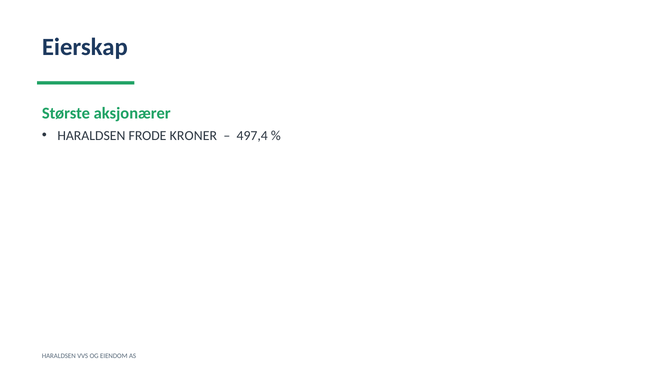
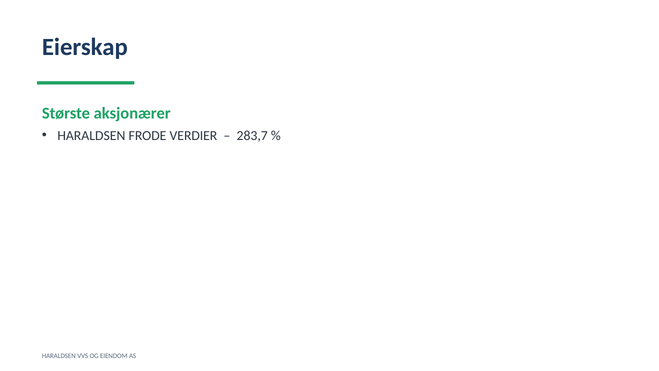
KRONER: KRONER -> VERDIER (193, 136)
497,4: 497,4 -> 283,7 (252, 136)
